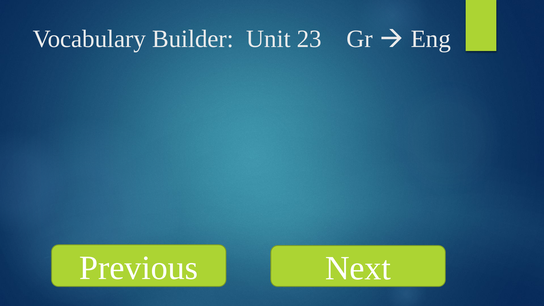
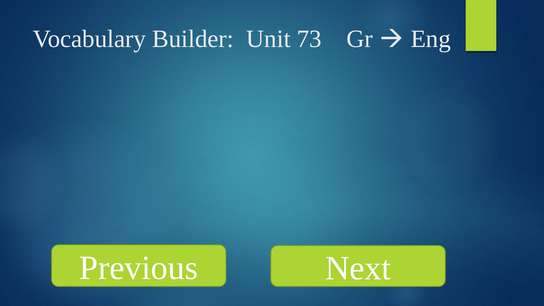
23: 23 -> 73 (309, 39)
